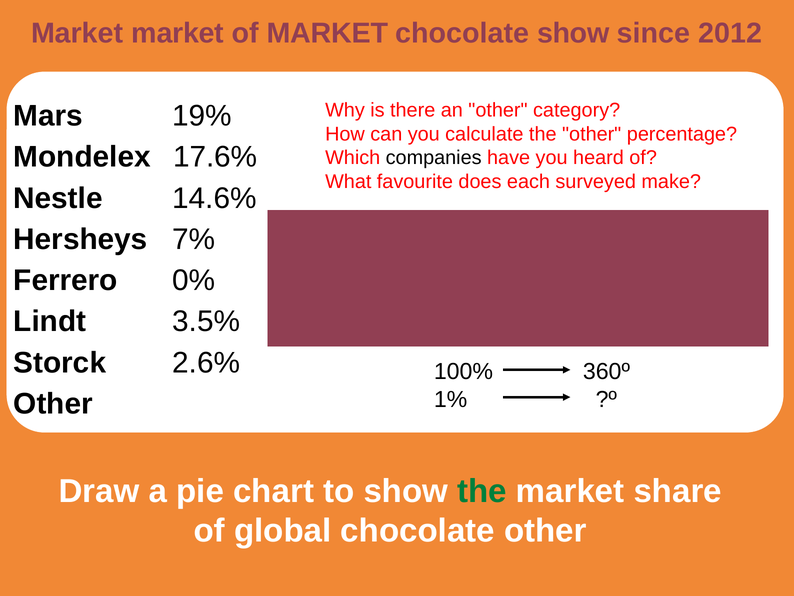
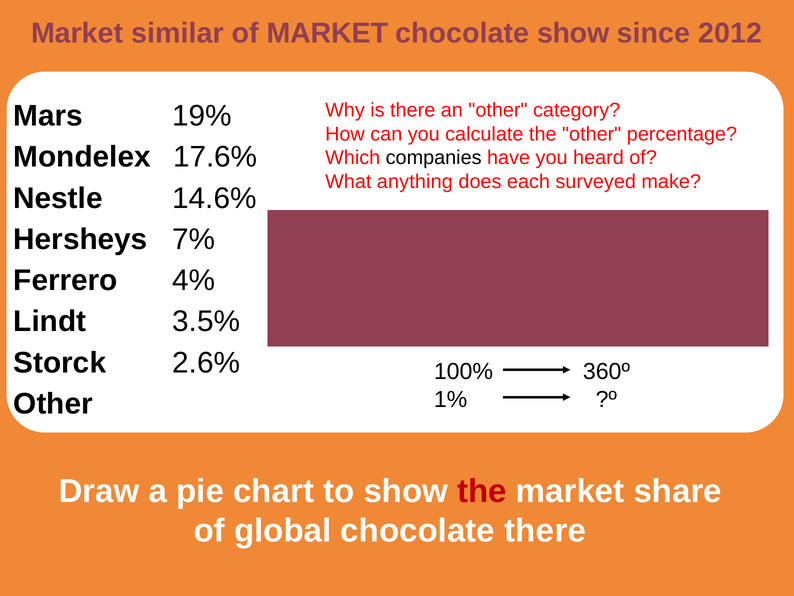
Market market: market -> similar (178, 33)
favourite: favourite -> anything (415, 182)
0%: 0% -> 4% (194, 280)
the colour: green -> red (482, 491)
chocolate other: other -> there (545, 530)
